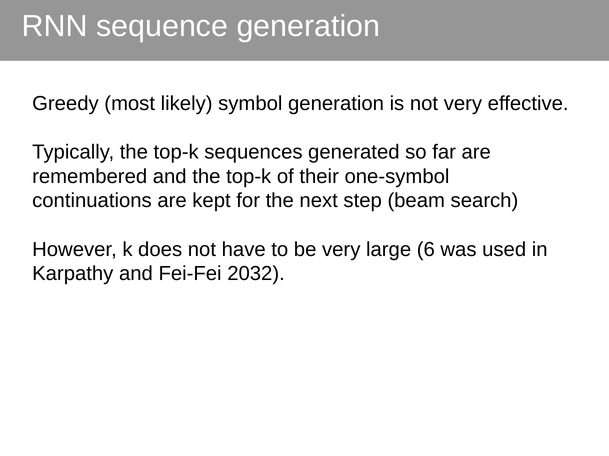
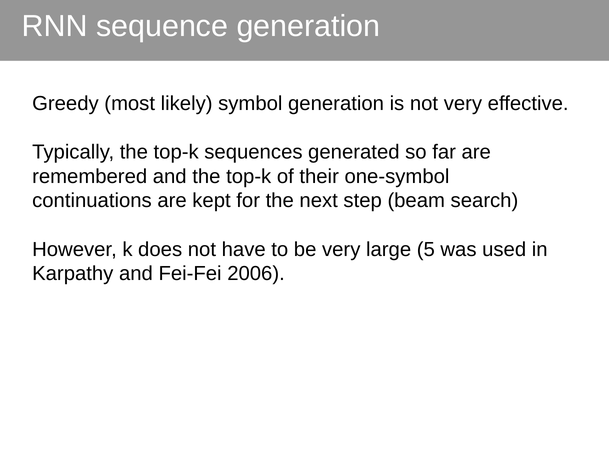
6: 6 -> 5 (426, 250)
2032: 2032 -> 2006 (256, 274)
